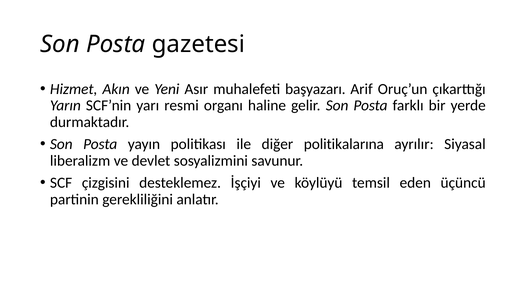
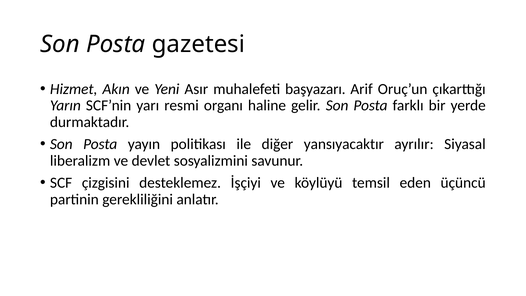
politikalarına: politikalarına -> yansıyacaktır (344, 144)
